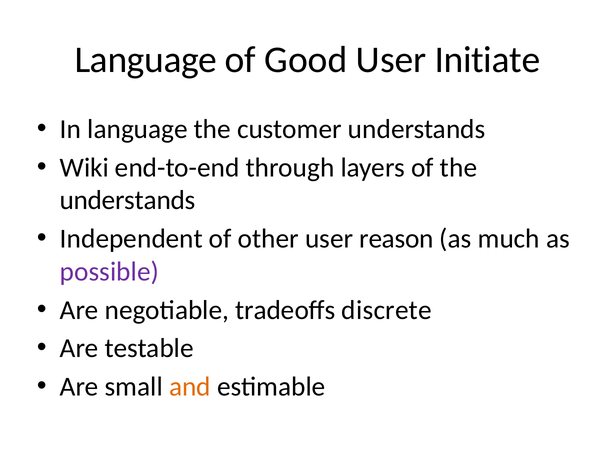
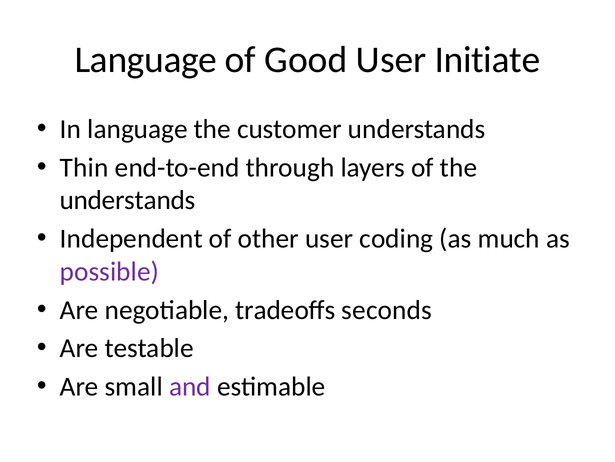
Wiki: Wiki -> Thin (84, 167)
reason: reason -> coding (396, 238)
discrete: discrete -> seconds (387, 309)
and colour: orange -> purple (190, 386)
